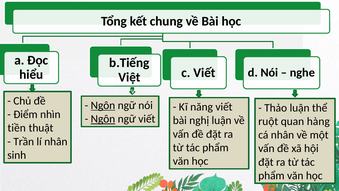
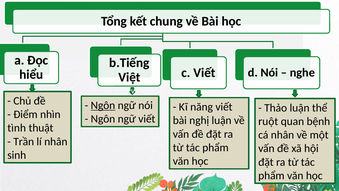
Ngôn underline: present -> none (103, 119)
hàng: hàng -> bệnh (318, 121)
tiền: tiền -> tình (17, 128)
